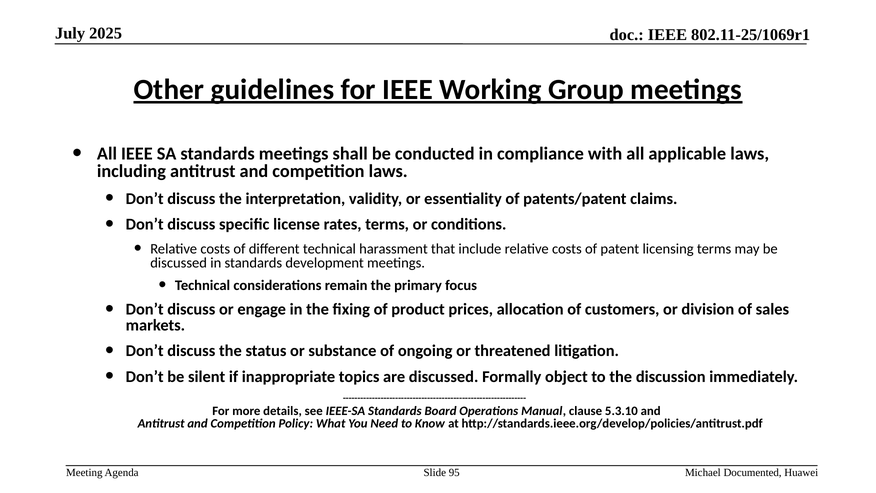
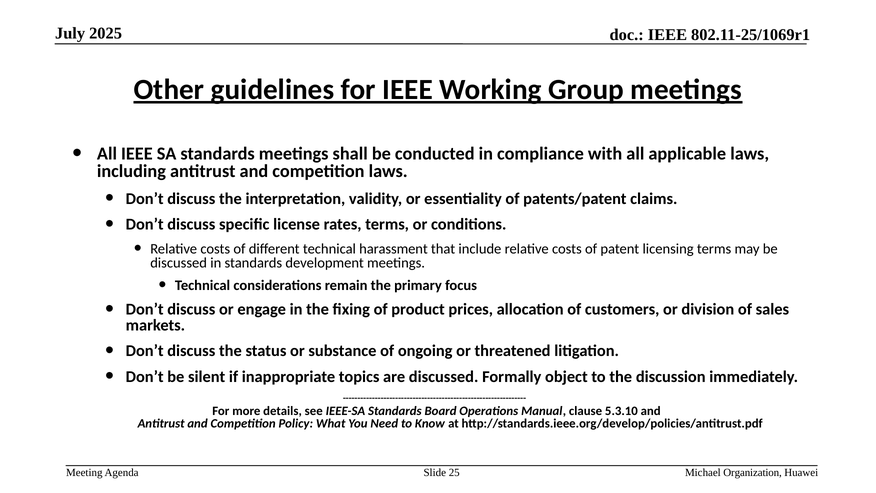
95: 95 -> 25 (454, 473)
Documented: Documented -> Organization (753, 473)
